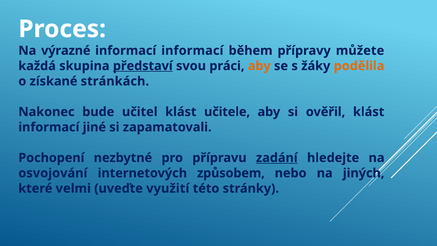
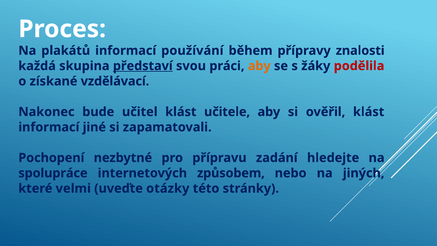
výrazné: výrazné -> plakátů (66, 51)
informací informací: informací -> používání (192, 51)
můžete: můžete -> znalosti (360, 51)
podělila colour: orange -> red (359, 66)
stránkách: stránkách -> vzdělávací (115, 81)
zadání underline: present -> none (277, 158)
osvojování: osvojování -> spolupráce (53, 173)
využití: využití -> otázky (168, 188)
